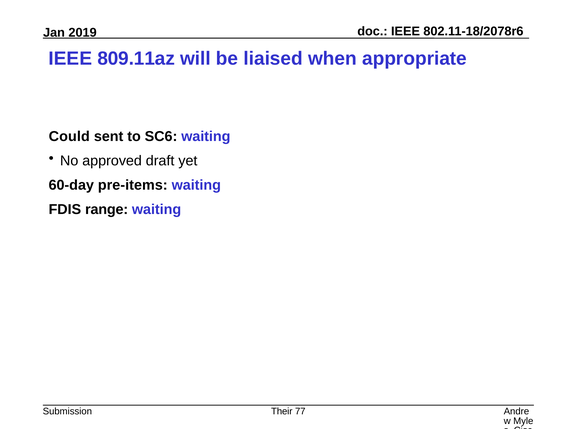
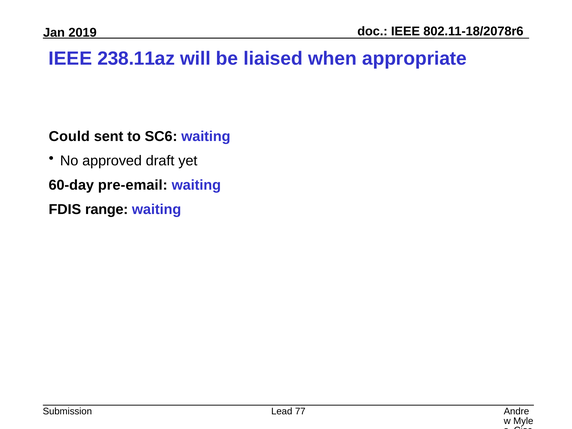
809.11az: 809.11az -> 238.11az (136, 59)
pre-items: pre-items -> pre-email (133, 185)
Their: Their -> Lead (282, 411)
